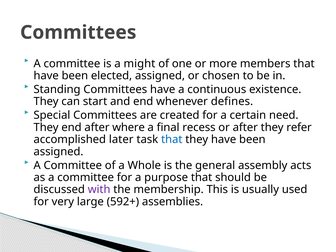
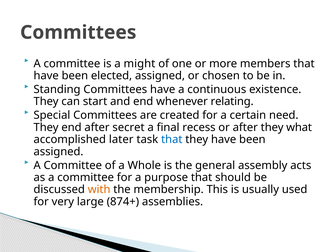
defines: defines -> relating (232, 102)
where: where -> secret (128, 127)
refer: refer -> what (299, 127)
with colour: purple -> orange (99, 190)
592+: 592+ -> 874+ (123, 202)
